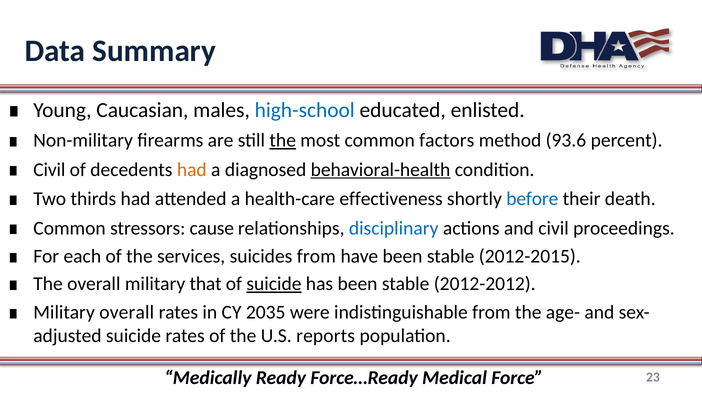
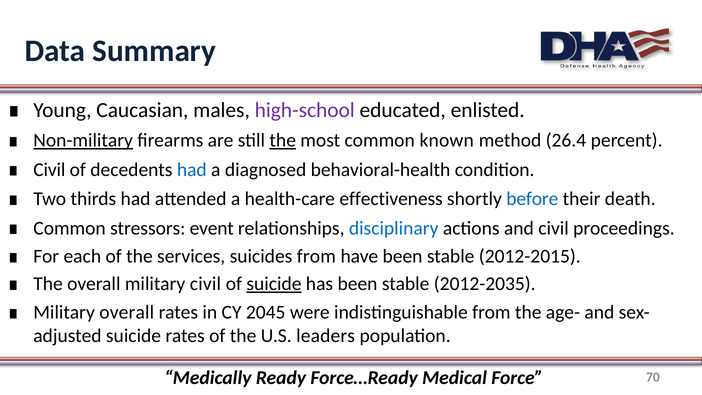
high-school colour: blue -> purple (305, 110)
Non-military underline: none -> present (83, 140)
factors: factors -> known (447, 140)
93.6: 93.6 -> 26.4 (566, 140)
had colour: orange -> blue (192, 170)
behavioral-health underline: present -> none (381, 170)
cause: cause -> event (212, 228)
military that: that -> civil (205, 284)
2012-2012: 2012-2012 -> 2012-2035 (485, 284)
2035: 2035 -> 2045 (266, 312)
reports: reports -> leaders (326, 336)
23: 23 -> 70 (653, 377)
